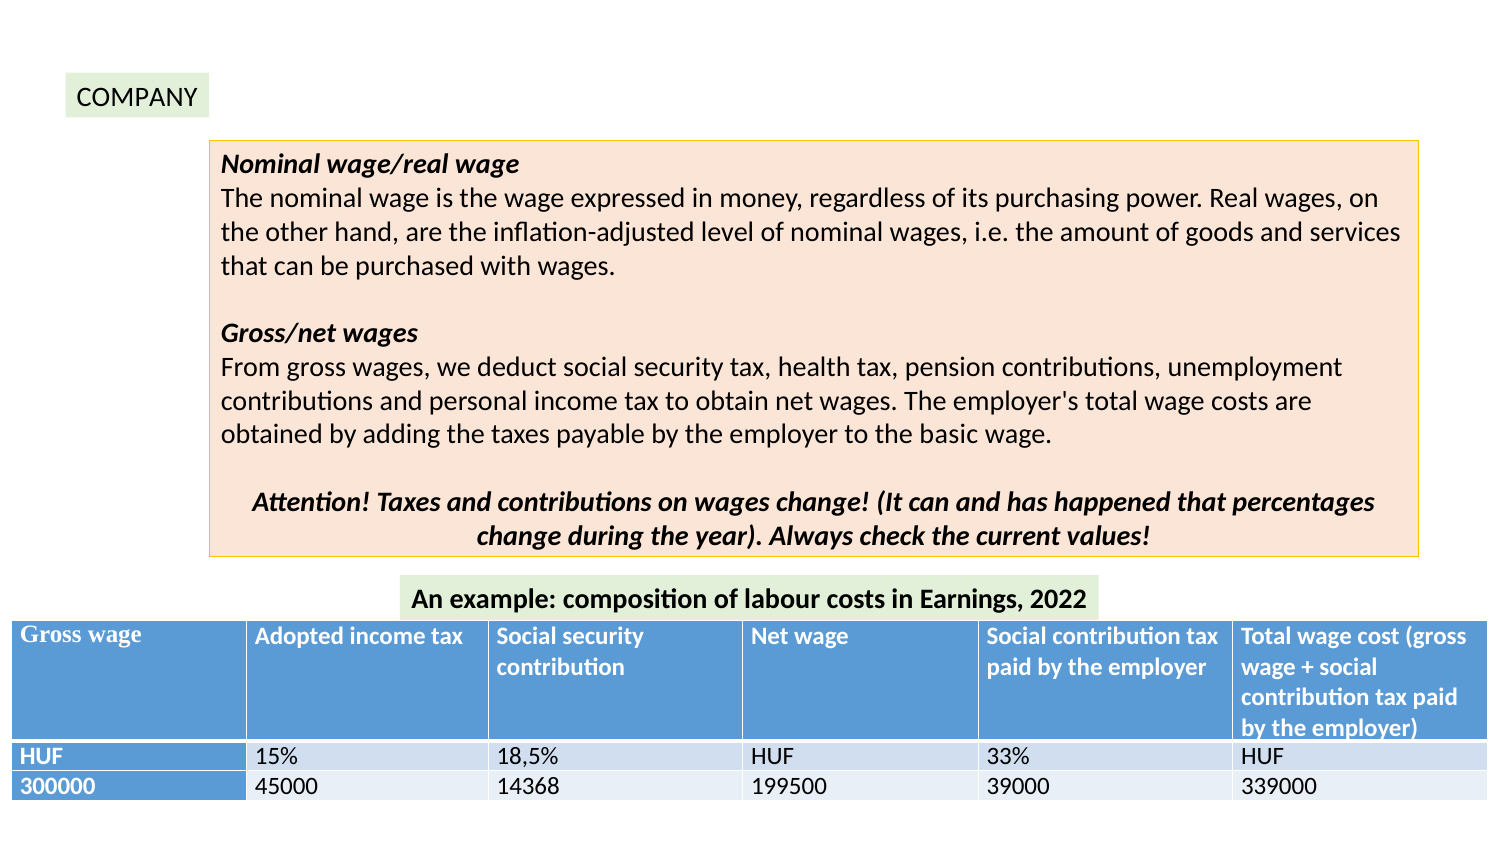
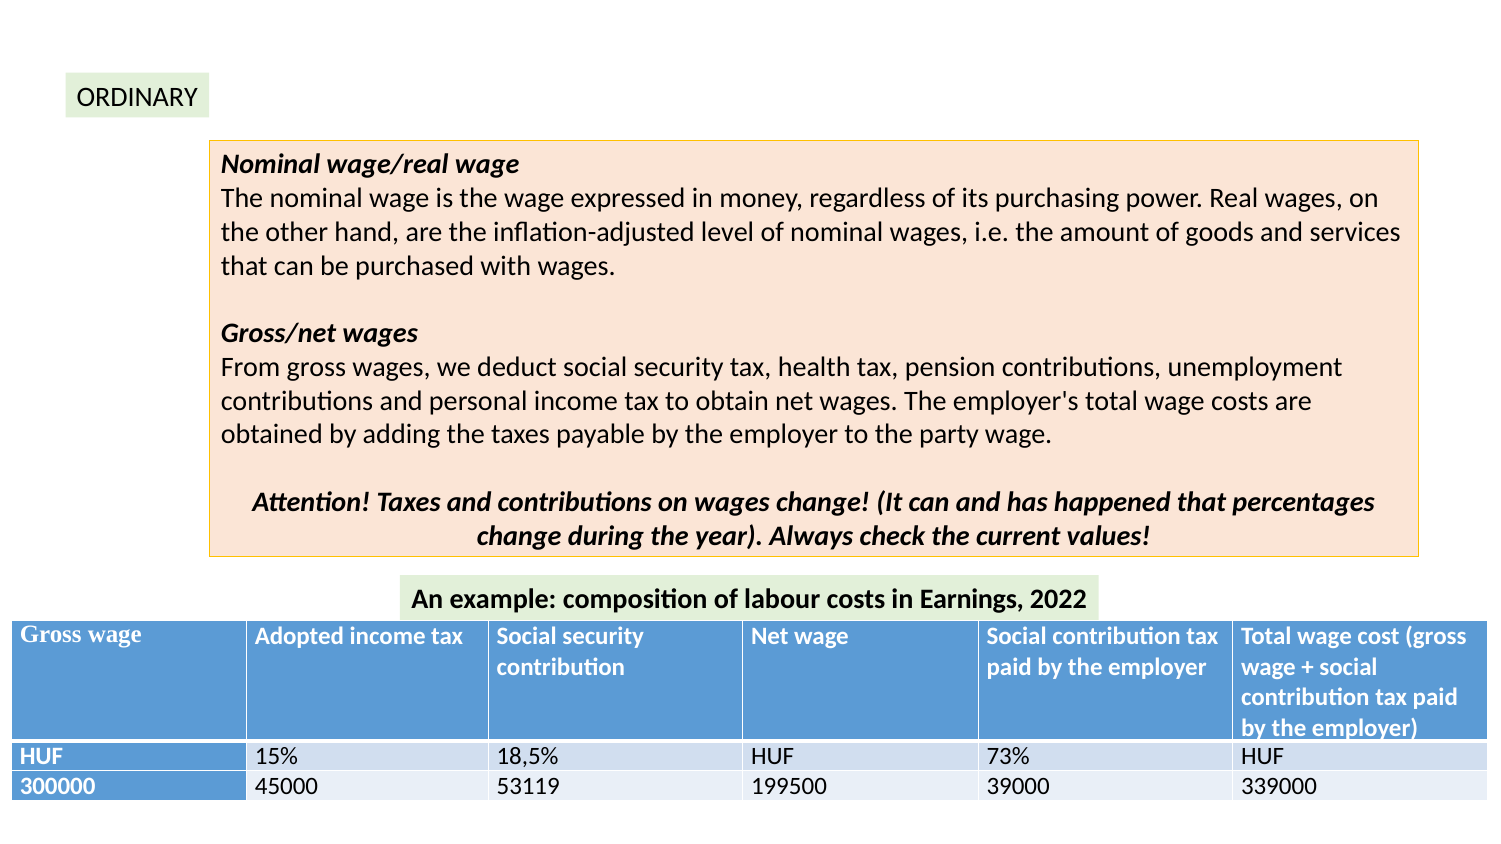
COMPANY: COMPANY -> ORDINARY (137, 97)
basic: basic -> party (949, 435)
33%: 33% -> 73% (1008, 757)
14368: 14368 -> 53119 (528, 787)
